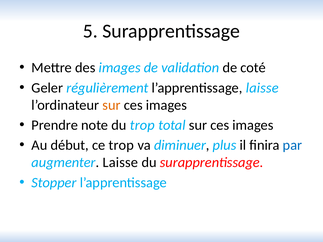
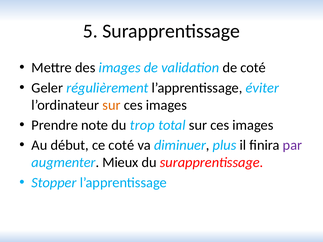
l’apprentissage laisse: laisse -> éviter (262, 88)
ce trop: trop -> coté (121, 145)
par colour: blue -> purple (292, 145)
augmenter Laisse: Laisse -> Mieux (120, 163)
